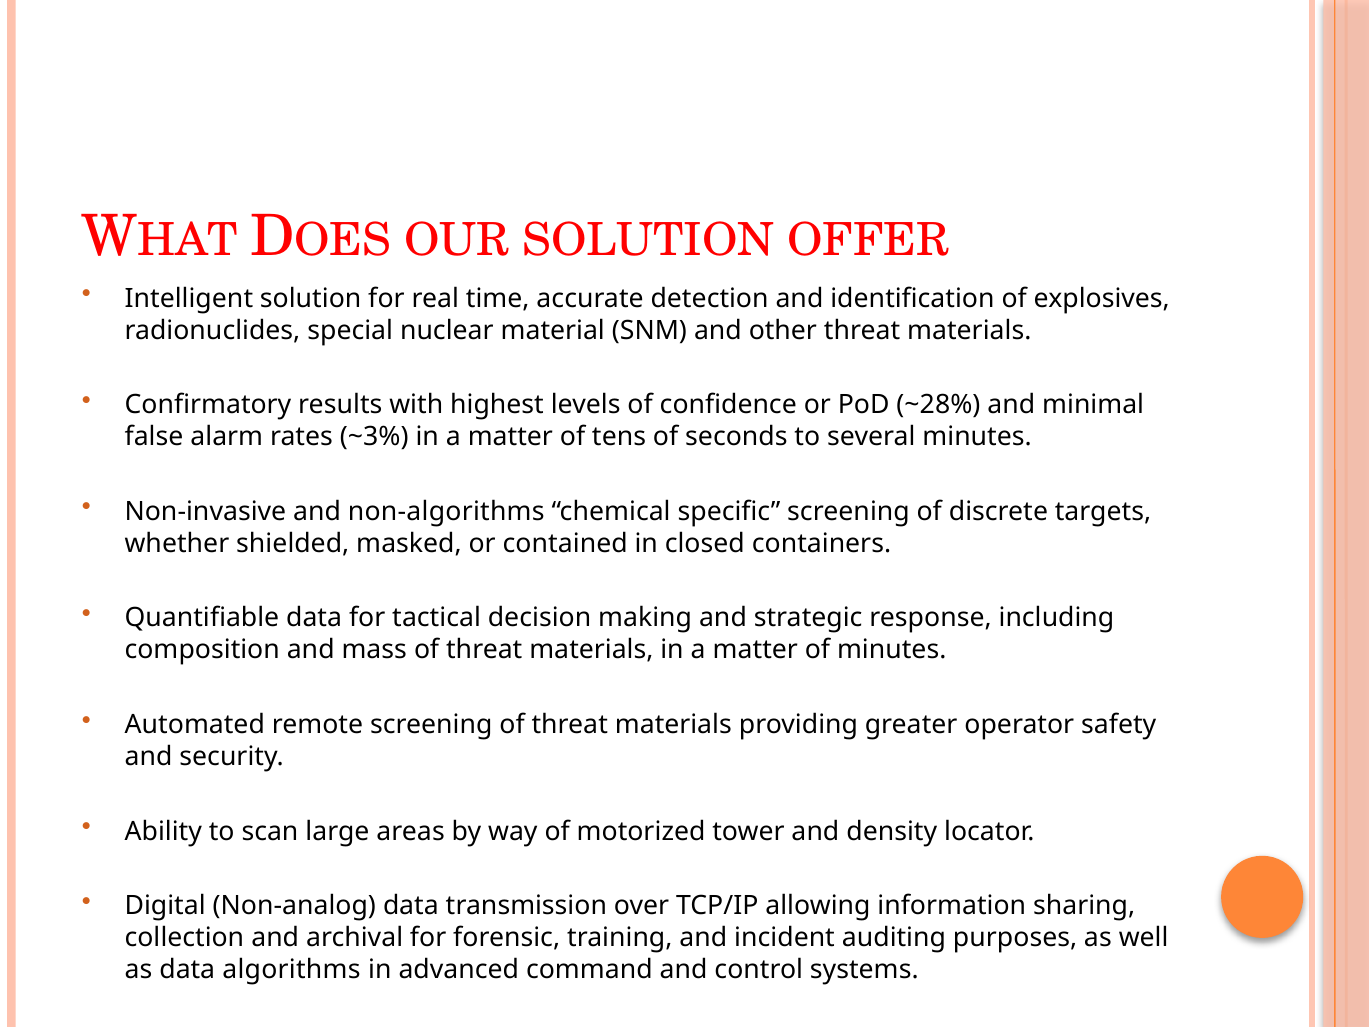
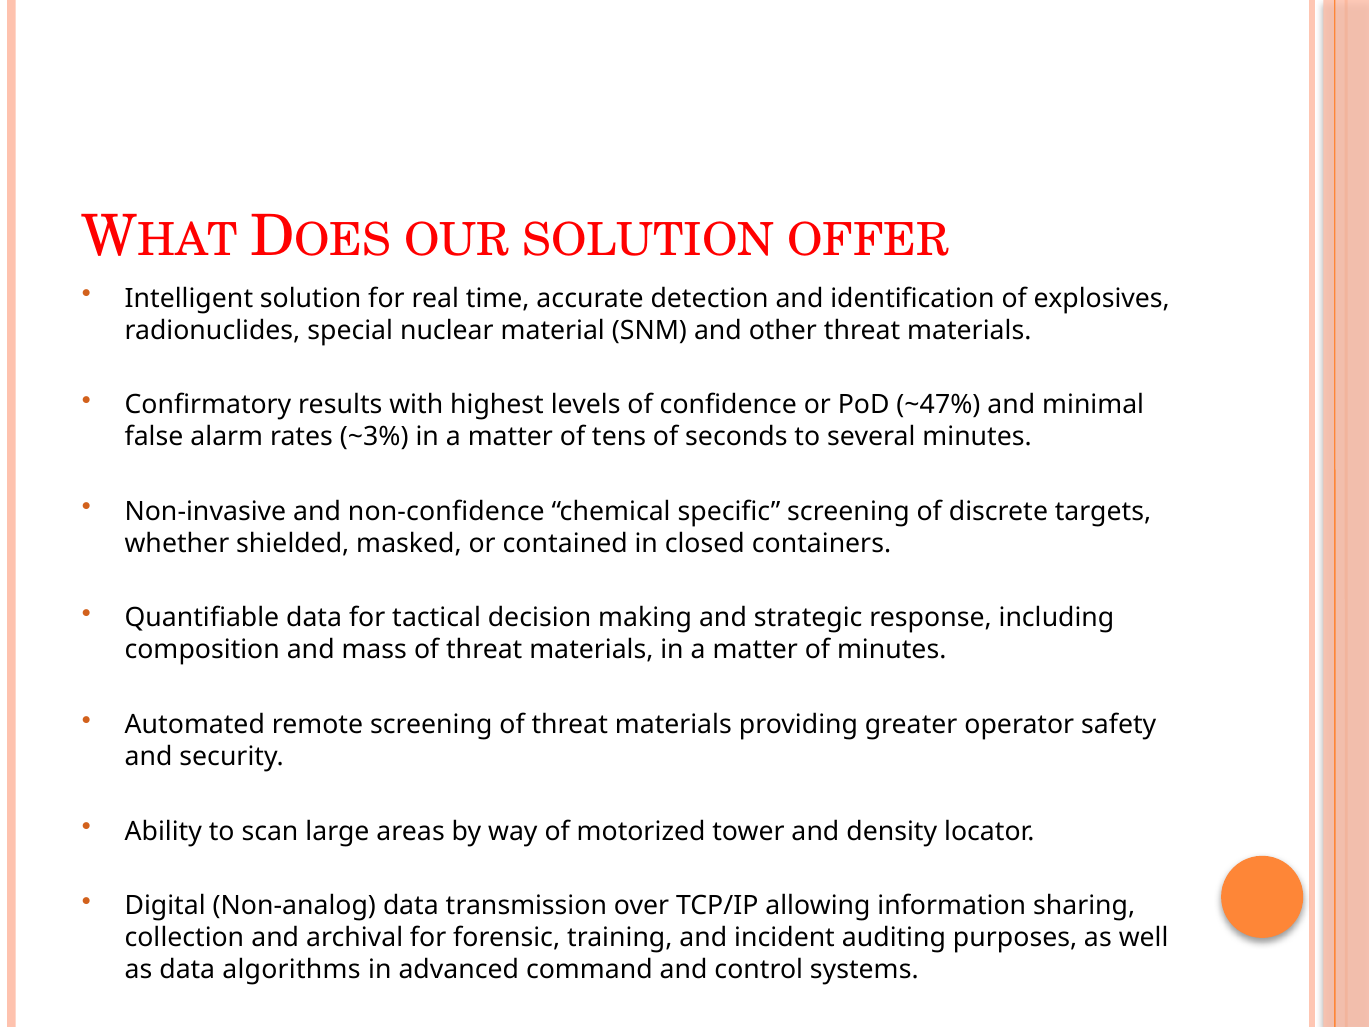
~28%: ~28% -> ~47% (938, 405)
non-algorithms: non-algorithms -> non-confidence (446, 511)
